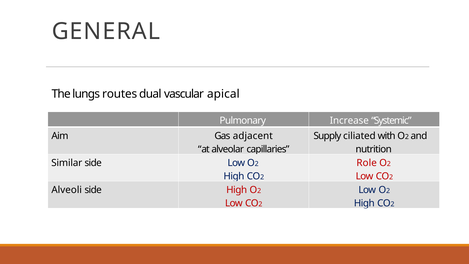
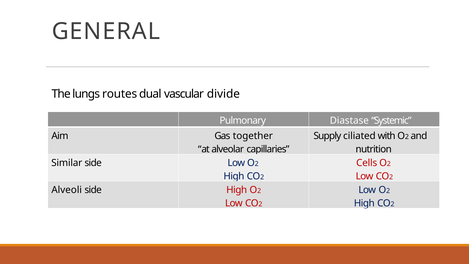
apical: apical -> divide (223, 94)
Increase: Increase -> Diastase (349, 120)
adjacent: adjacent -> together (253, 136)
Role: Role -> Cells (367, 163)
